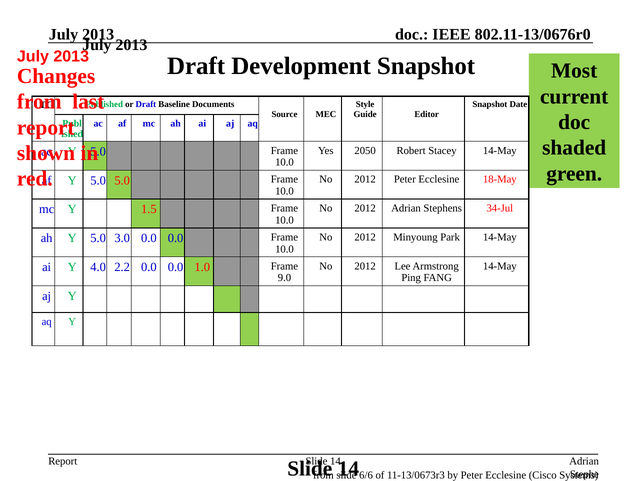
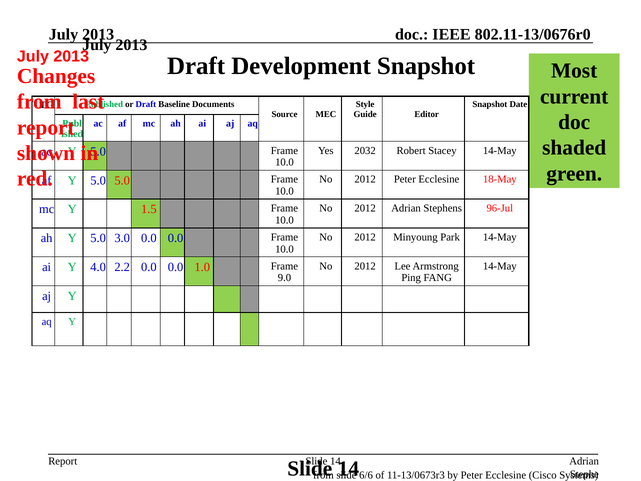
2050: 2050 -> 2032 (365, 150)
34-Jul: 34-Jul -> 96-Jul (500, 208)
